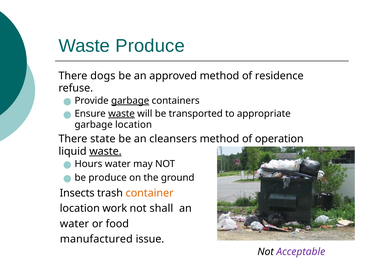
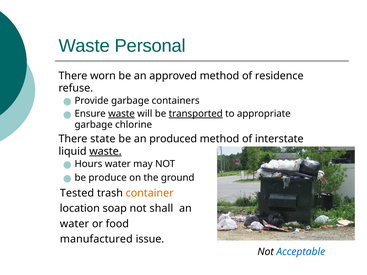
Waste Produce: Produce -> Personal (150, 46)
dogs: dogs -> worn (103, 76)
garbage underline: present -> none (130, 101)
transported underline: none -> present (196, 114)
garbage location: location -> chlorine (134, 125)
cleansers: cleansers -> produced (173, 139)
operation: operation -> interstate (279, 139)
Insects: Insects -> Tested (77, 193)
work: work -> soap (115, 209)
Acceptable colour: purple -> blue (301, 252)
